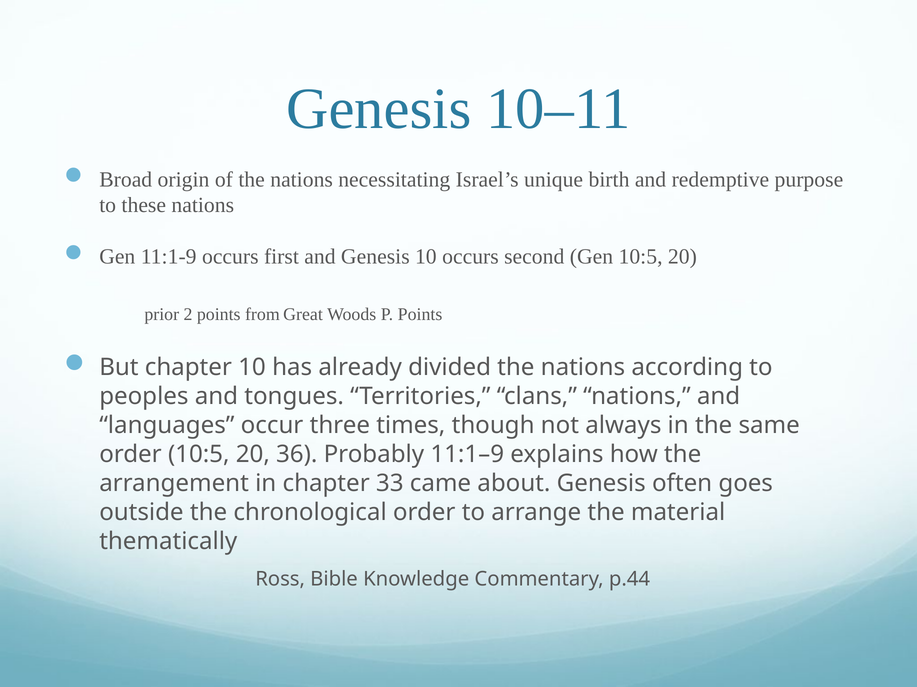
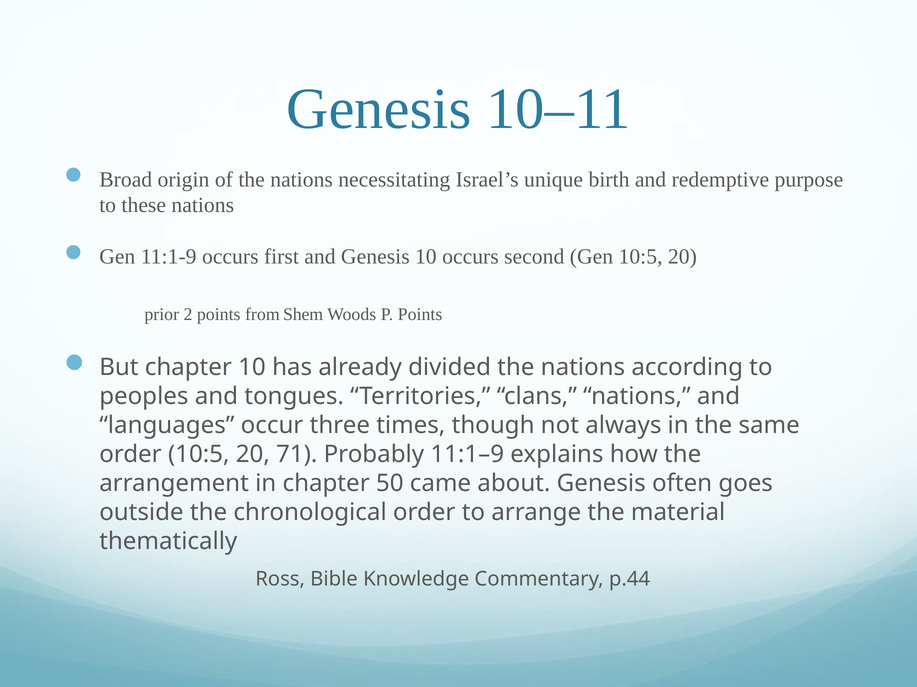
Great: Great -> Shem (303, 315)
36: 36 -> 71 (297, 455)
33: 33 -> 50 (390, 484)
